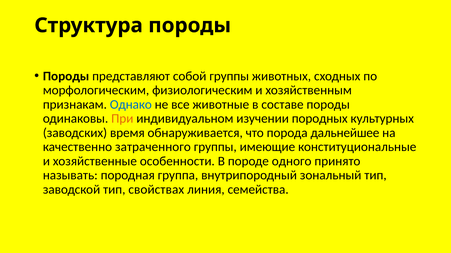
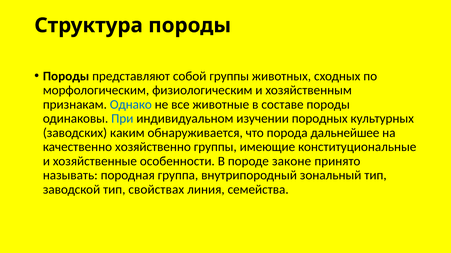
При colour: orange -> blue (122, 119)
время: время -> каким (127, 133)
затраченного: затраченного -> хозяйственно (153, 147)
одного: одного -> законе (292, 162)
